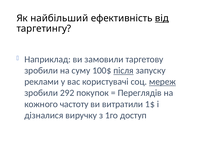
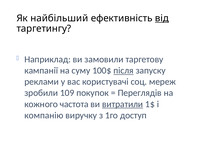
зробили: зробили -> кампанії (41, 71)
мереж underline: present -> none (162, 82)
292: 292 -> 109 (67, 93)
частоту: частоту -> частота (74, 104)
витратили underline: none -> present (123, 104)
дізналися: дізналися -> компанію (44, 116)
